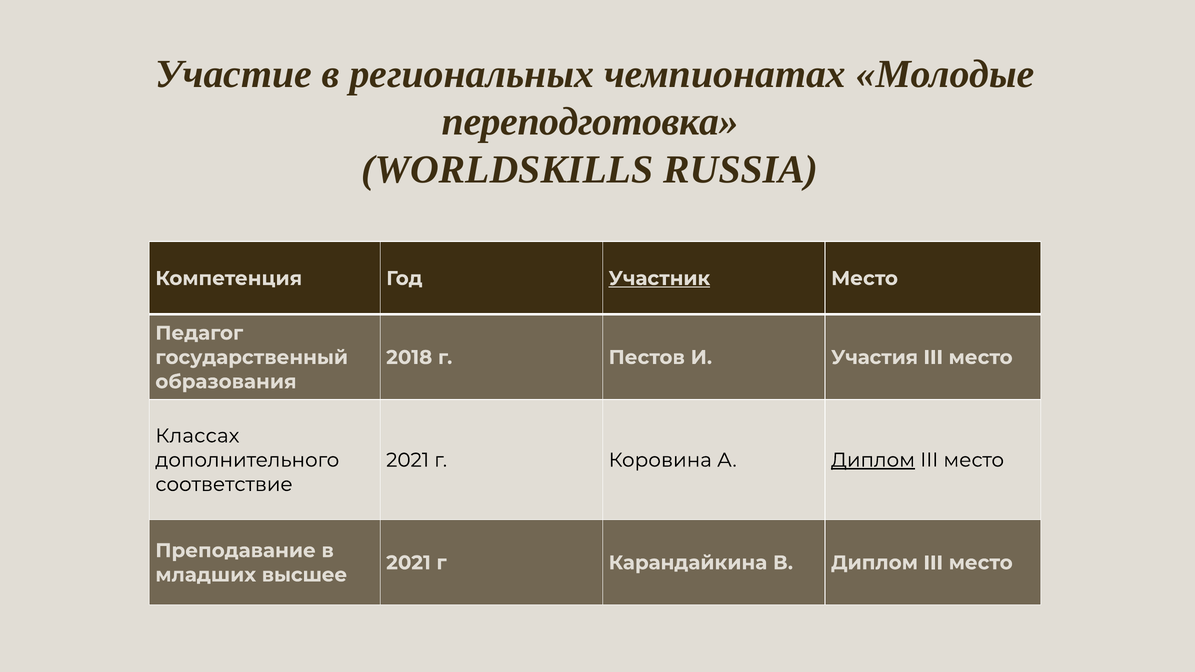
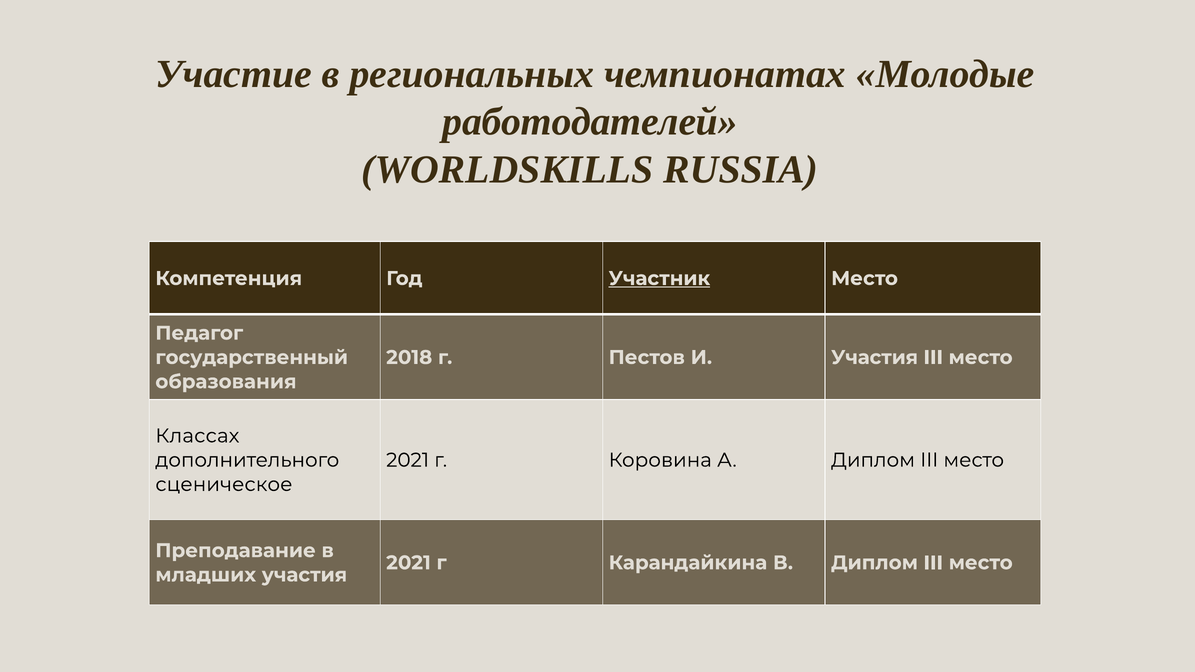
переподготовка: переподготовка -> работодателей (590, 122)
Диплом underline: present -> none (873, 460)
соответствие: соответствие -> сценическое (224, 485)
младших высшее: высшее -> участия (304, 575)
